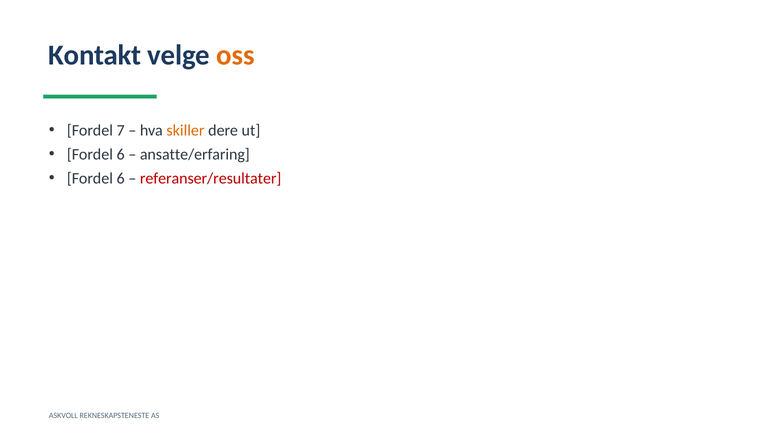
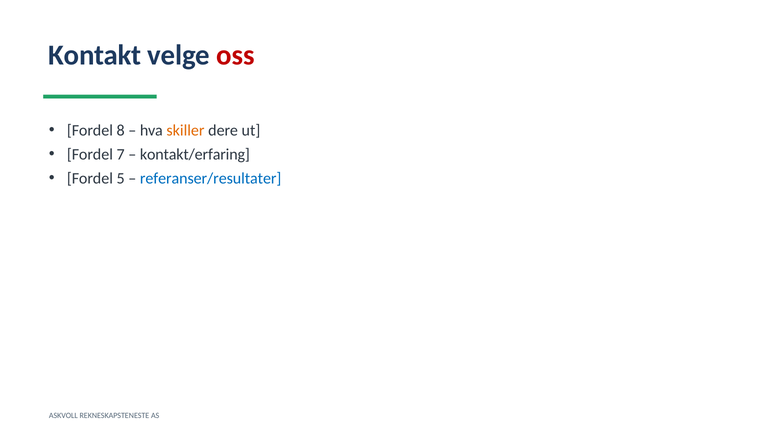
oss colour: orange -> red (236, 55)
7: 7 -> 8 (121, 130)
6: 6 -> 7 (121, 154)
ansatte/erfaring: ansatte/erfaring -> kontakt/erfaring (195, 154)
6: 6 -> 5 (121, 178)
referanser/resultater colour: red -> blue (211, 178)
